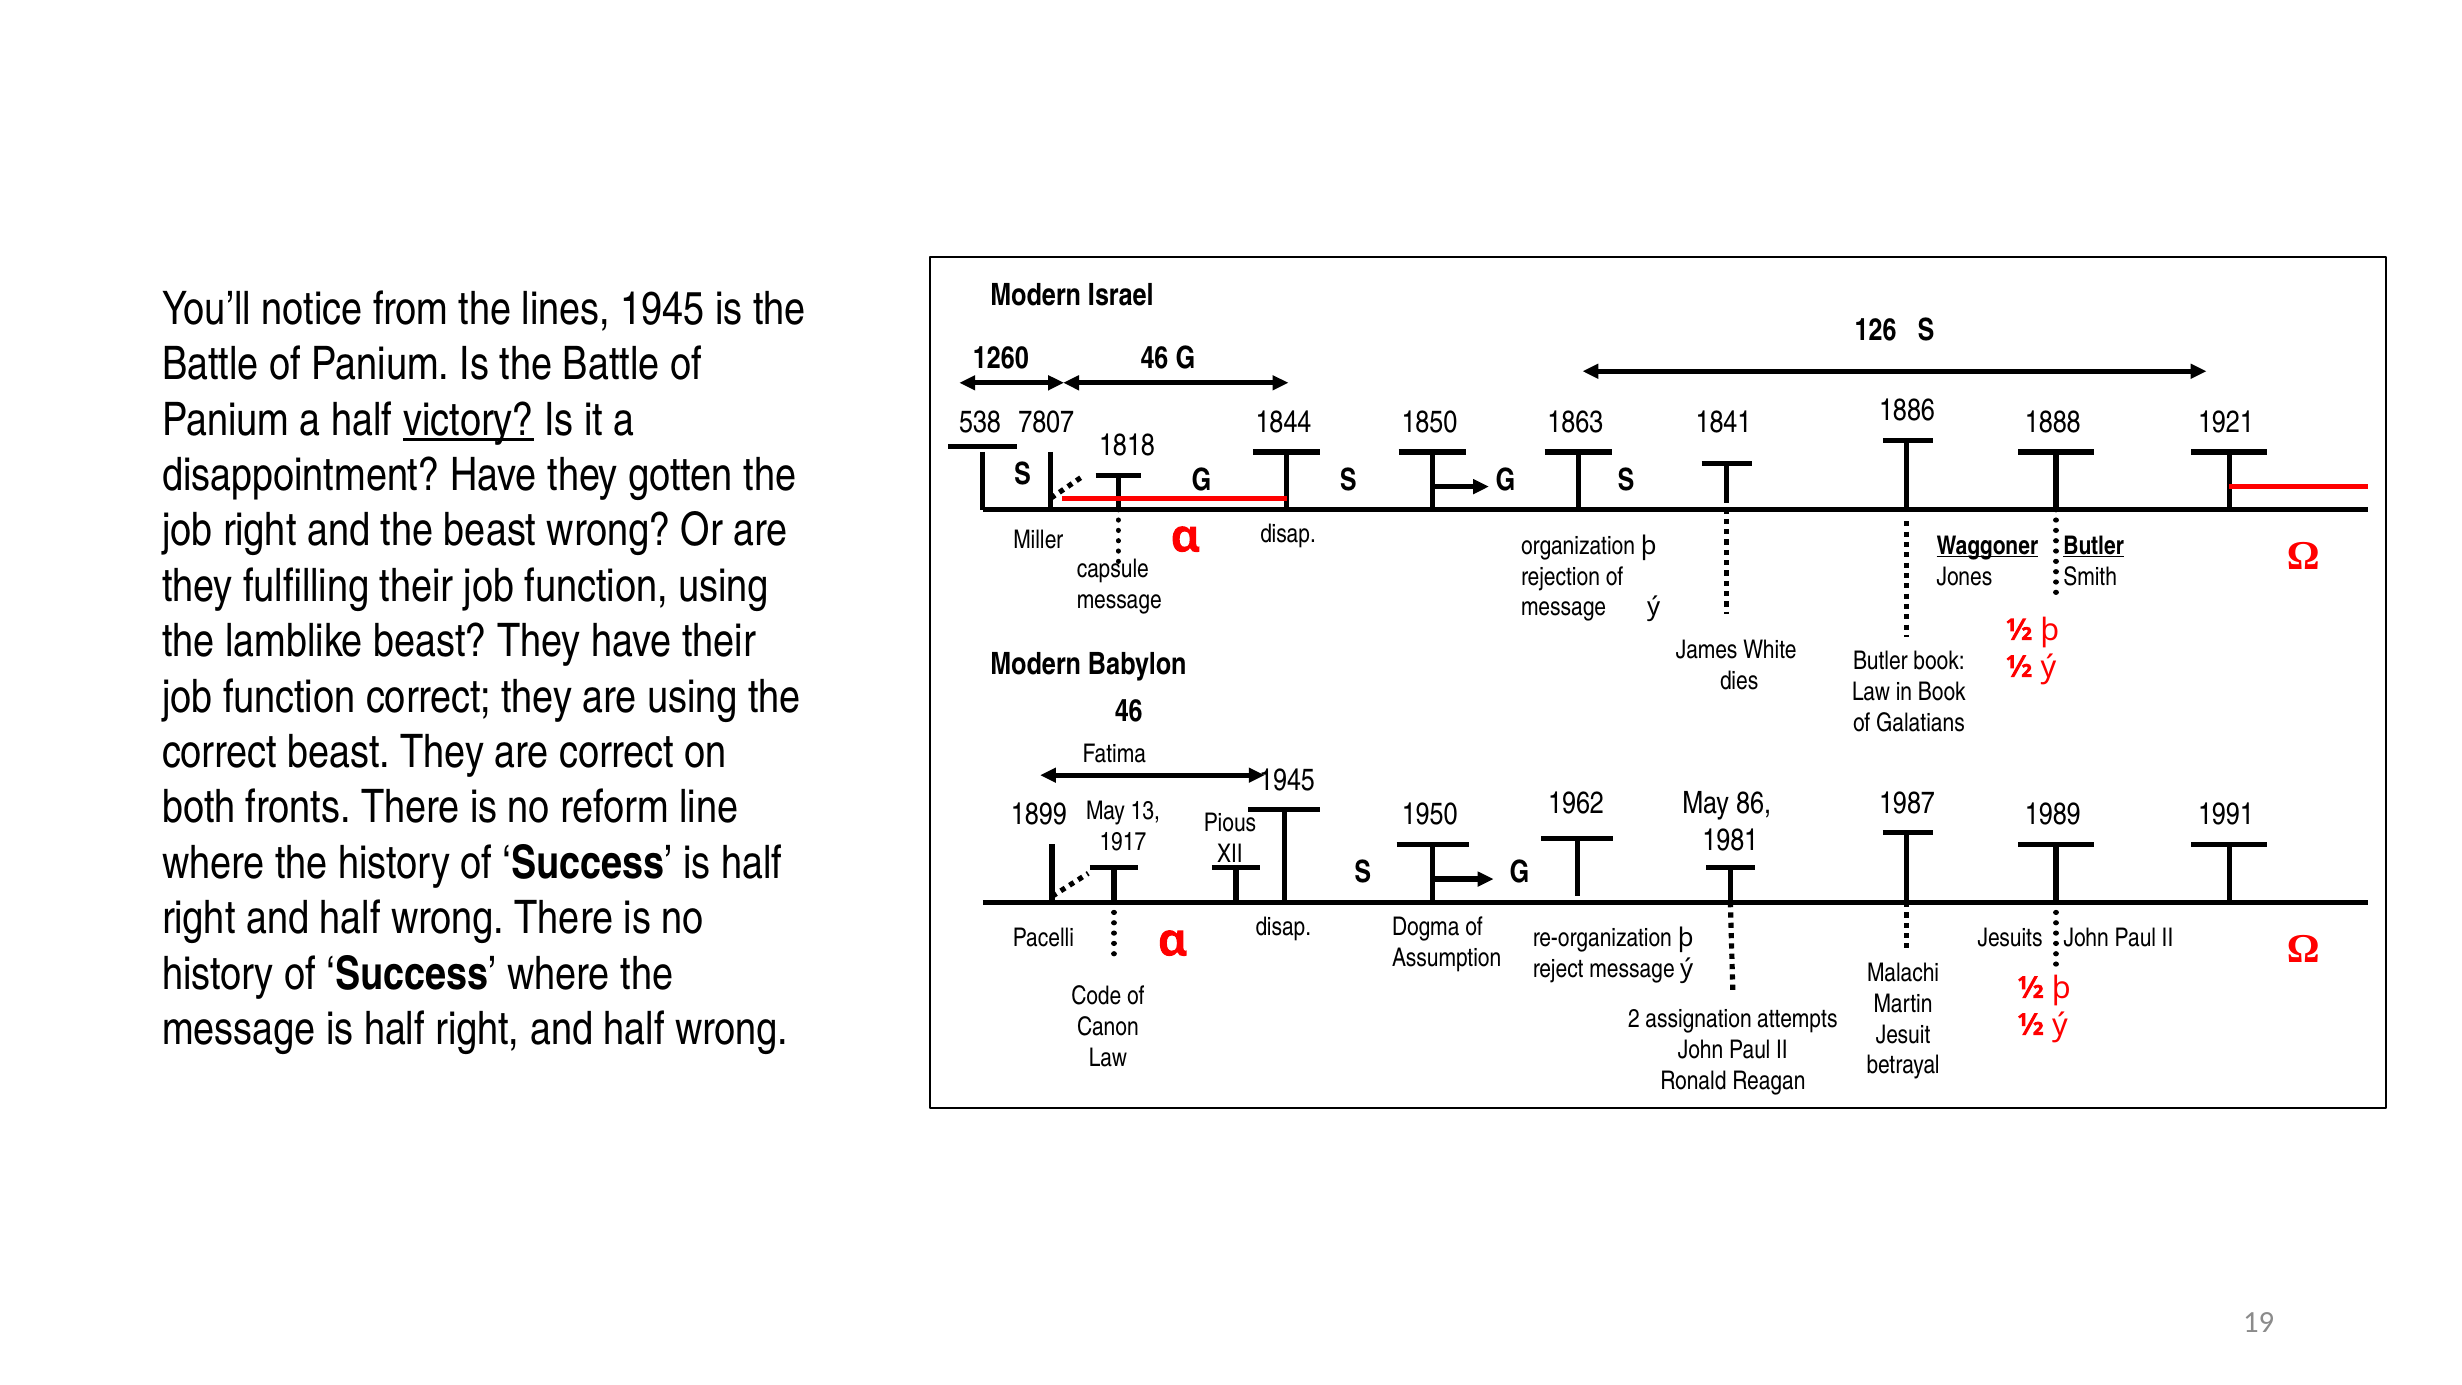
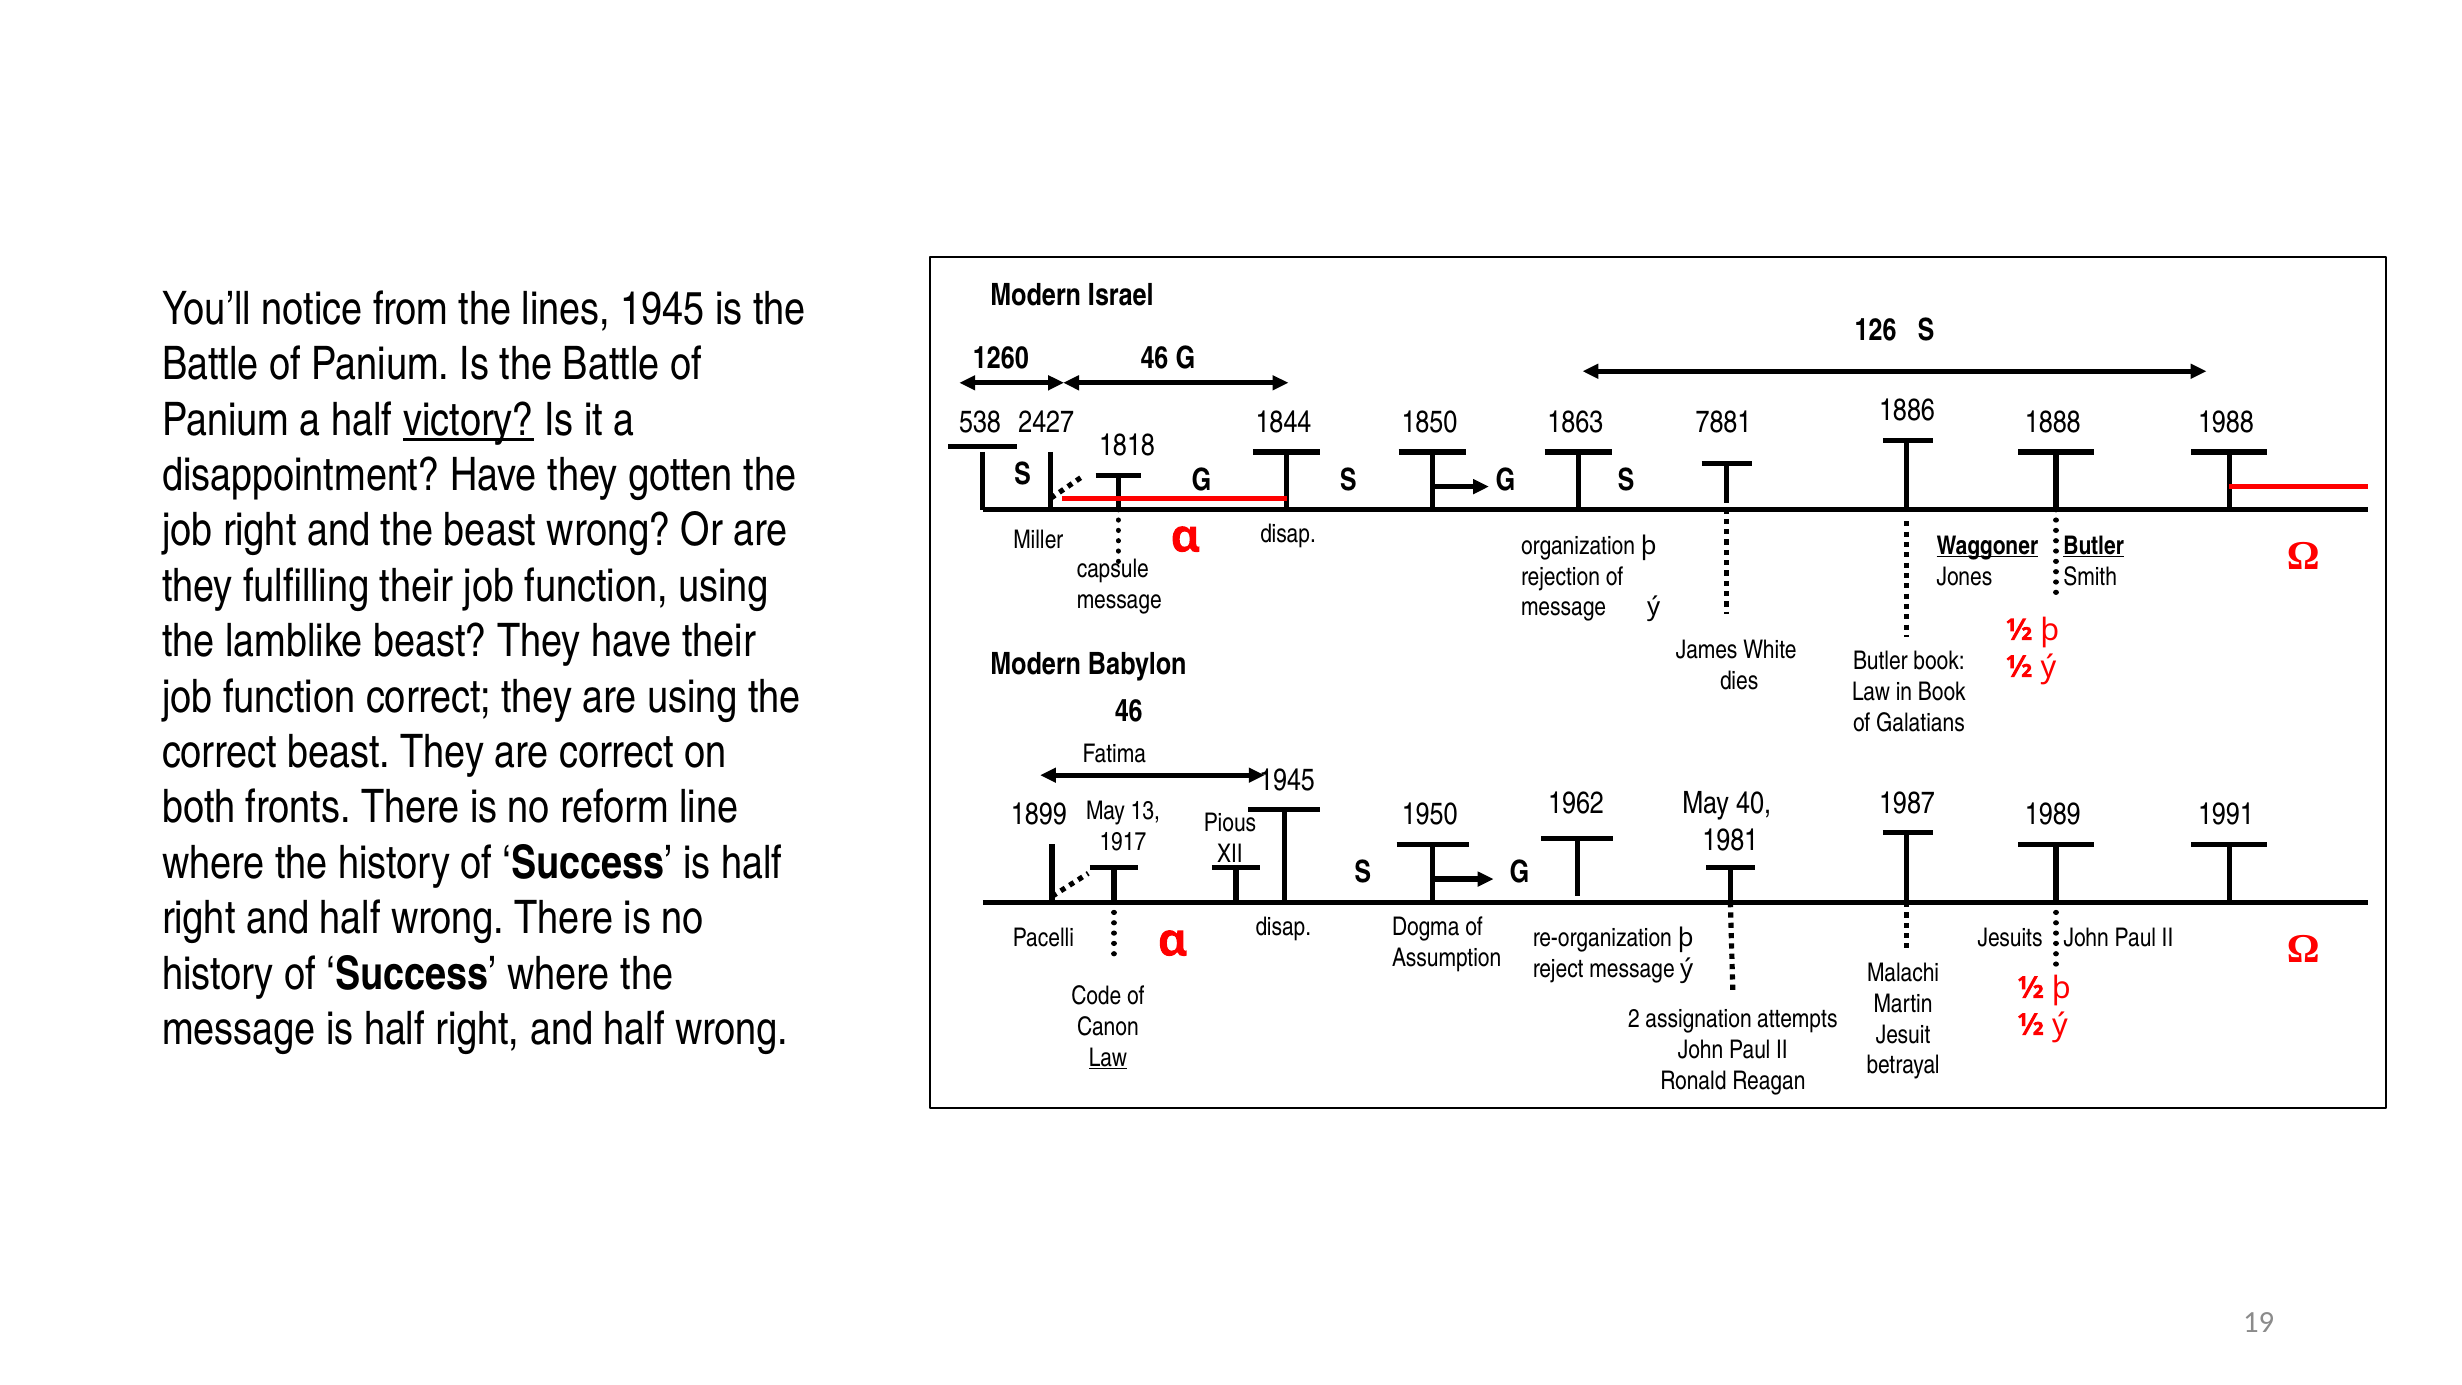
7807: 7807 -> 2427 (1046, 422)
1841: 1841 -> 7881 (1724, 422)
1921: 1921 -> 1988 (2226, 422)
86: 86 -> 40 (1754, 803)
Law underline: none -> present (1108, 1058)
